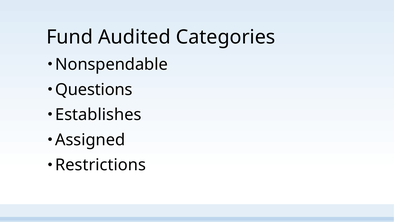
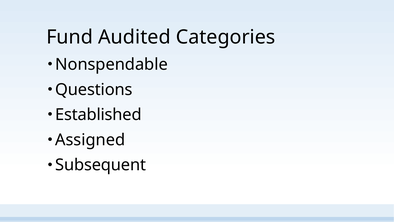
Establishes: Establishes -> Established (98, 115)
Restrictions: Restrictions -> Subsequent (101, 165)
